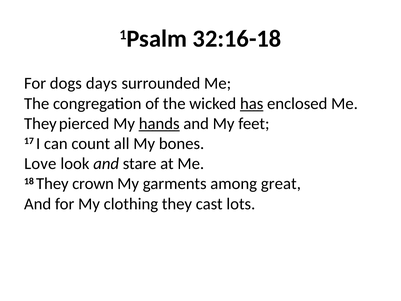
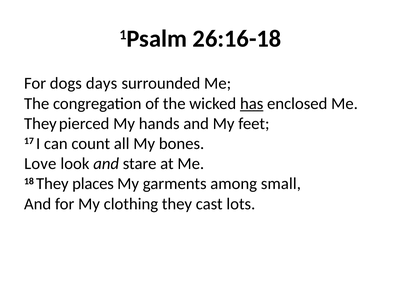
32:16-18: 32:16-18 -> 26:16-18 (237, 39)
hands underline: present -> none (159, 123)
crown: crown -> places (93, 184)
great: great -> small (281, 184)
